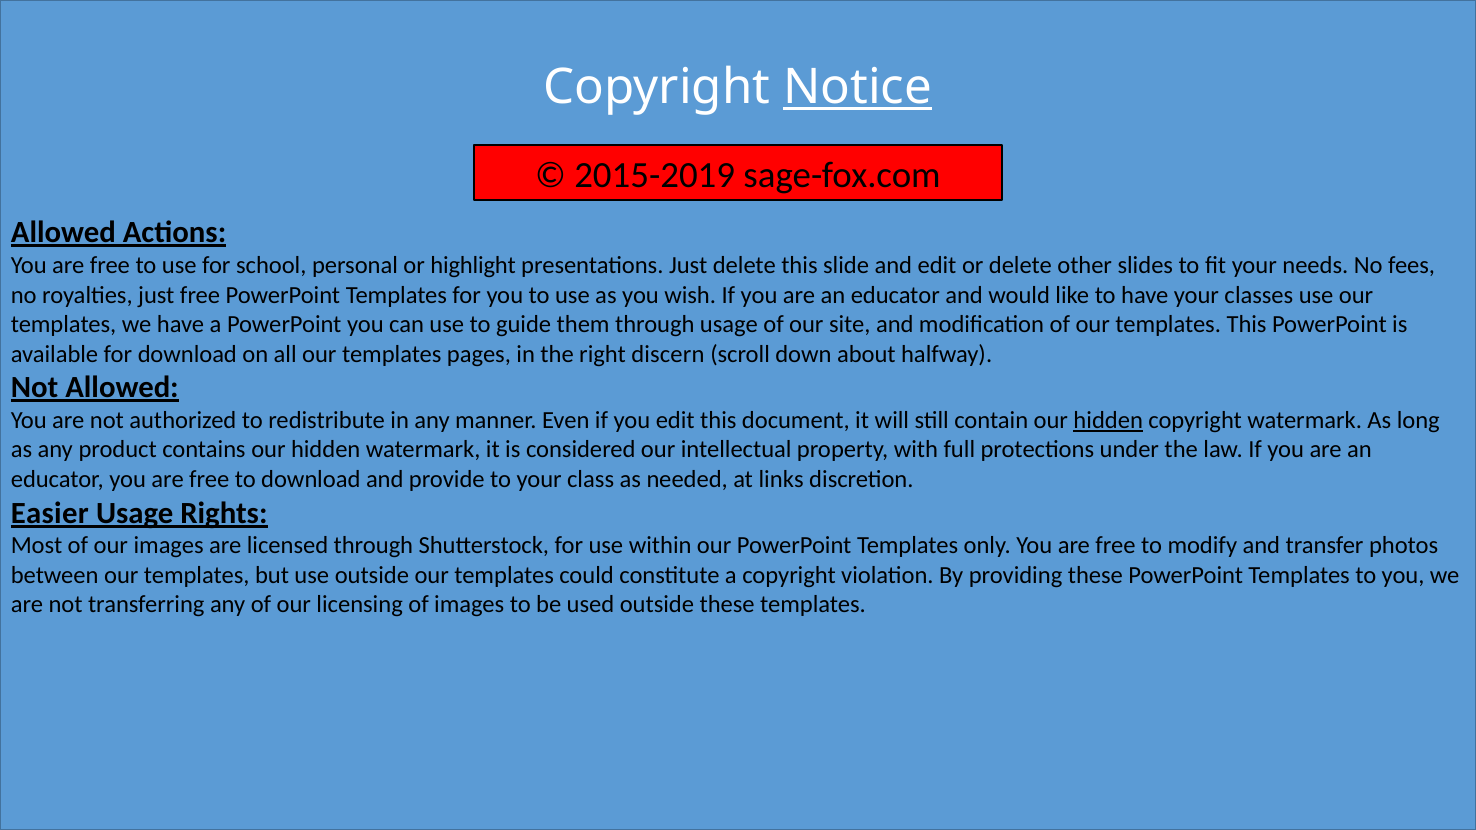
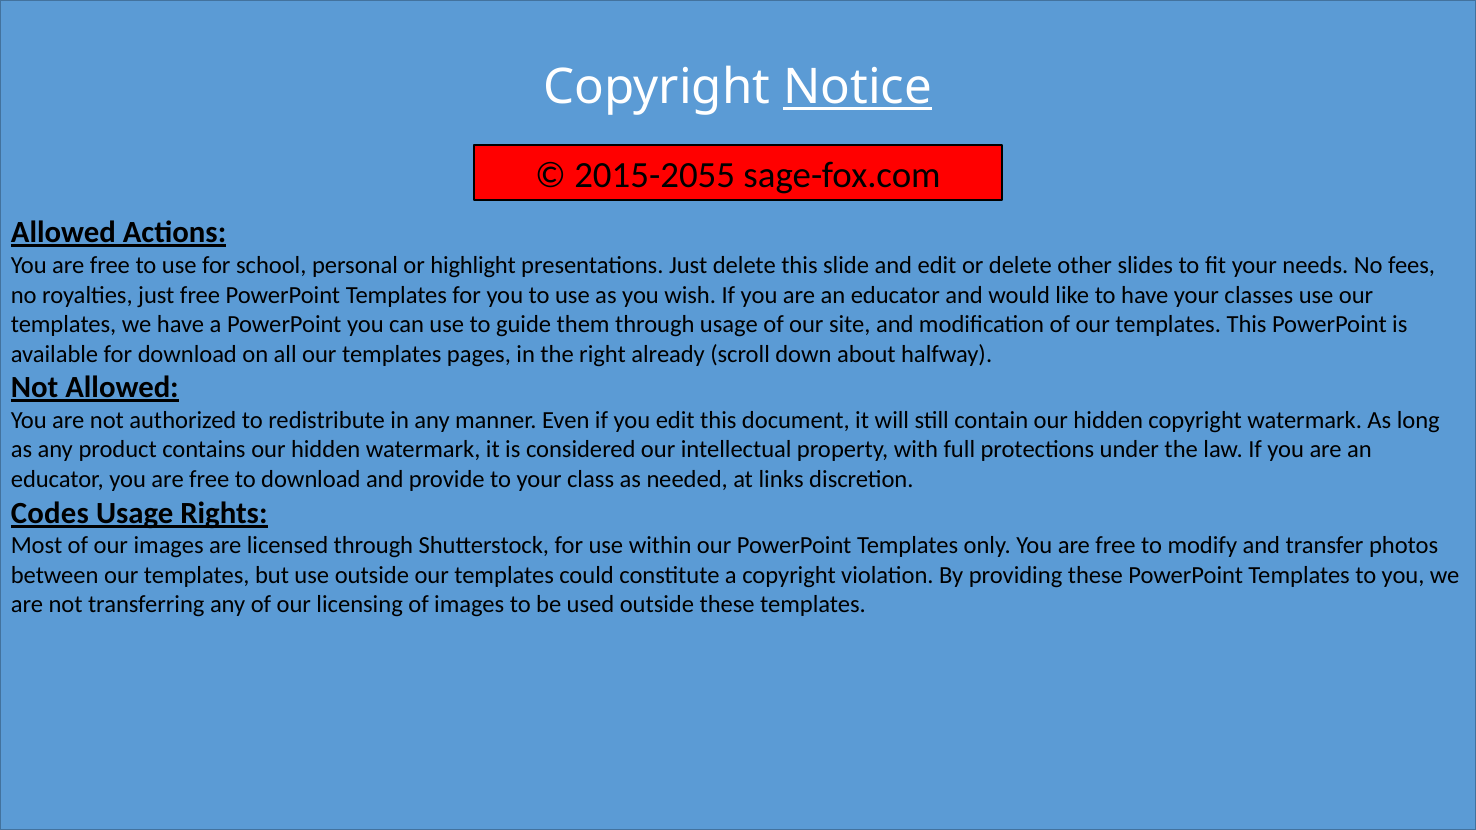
2015-2019: 2015-2019 -> 2015-2055 (655, 175)
discern: discern -> already (668, 354)
hidden underline: present -> none (1108, 420)
Easier: Easier -> Codes (50, 513)
